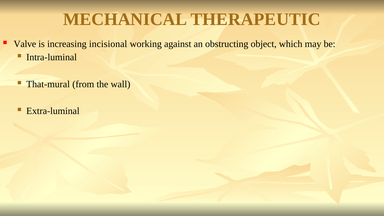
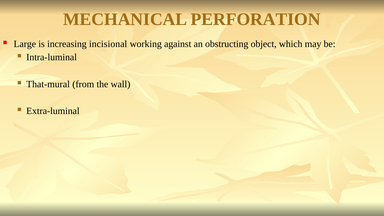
THERAPEUTIC: THERAPEUTIC -> PERFORATION (256, 19)
Valve: Valve -> Large (25, 44)
